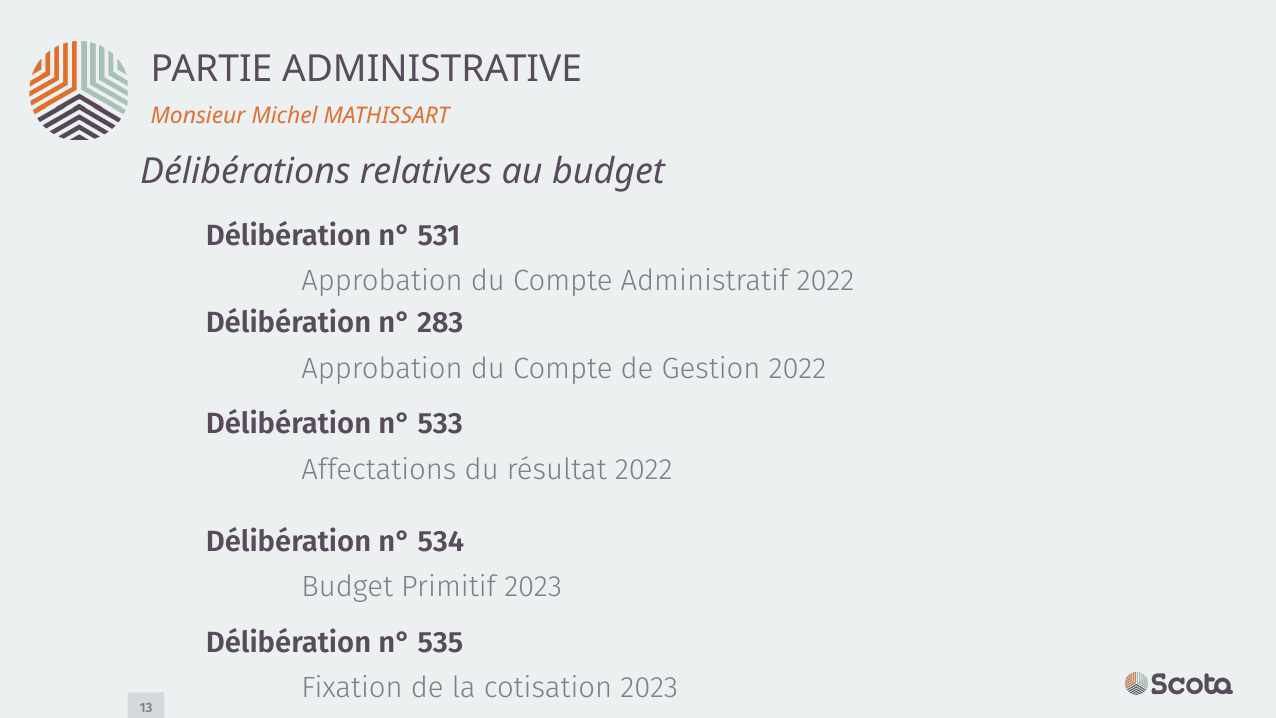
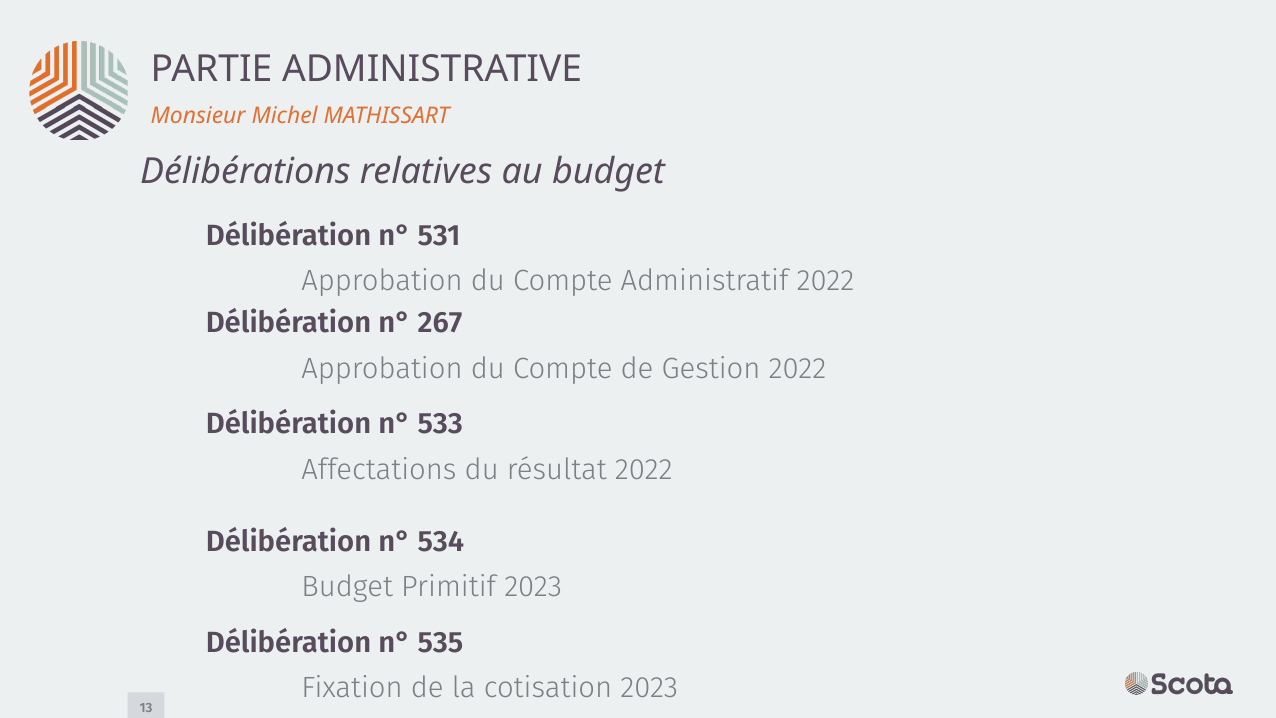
283: 283 -> 267 (440, 323)
